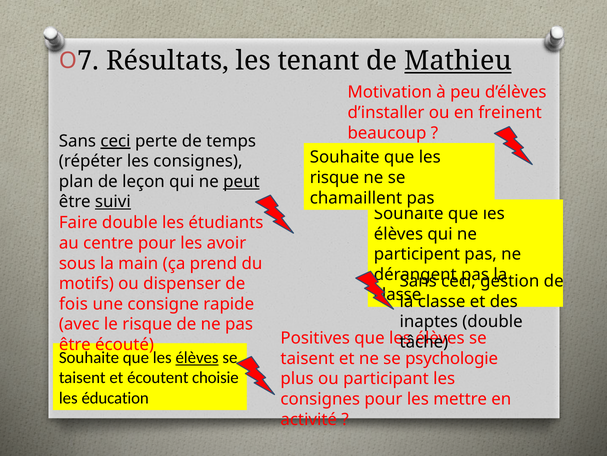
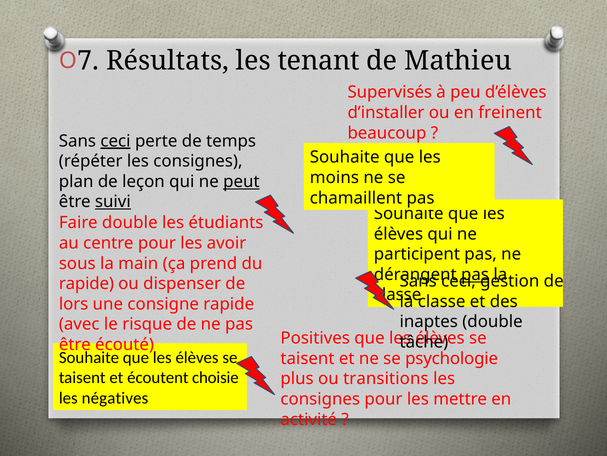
Mathieu underline: present -> none (458, 61)
Motivation: Motivation -> Supervisés (390, 92)
risque: risque -> moins (334, 177)
pas underline: none -> present (475, 274)
motifs: motifs -> rapide (86, 283)
fois: fois -> lors (74, 303)
élèves underline: present -> none (197, 357)
participant: participant -> transitions (386, 378)
éducation: éducation -> négatives (115, 397)
